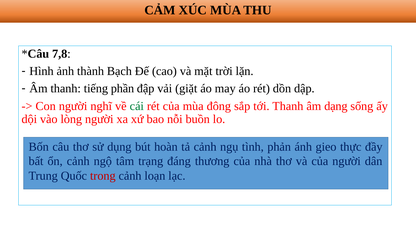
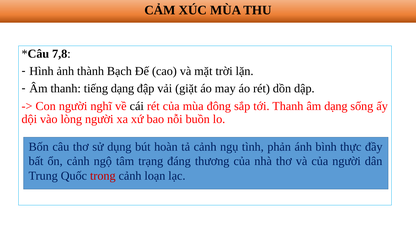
tiếng phần: phần -> dạng (122, 89)
cái colour: green -> black (137, 106)
gieo: gieo -> bình (326, 147)
